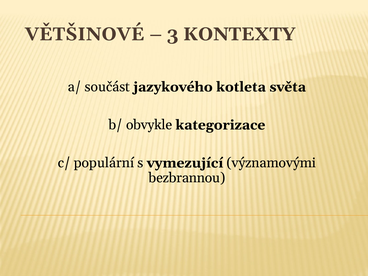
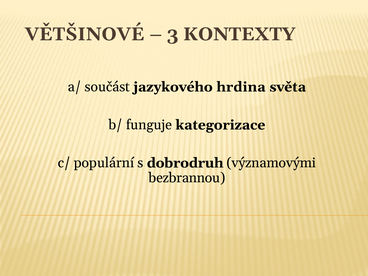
kotleta: kotleta -> hrdina (241, 87)
obvykle: obvykle -> funguje (149, 125)
vymezující: vymezující -> dobrodruh (185, 163)
